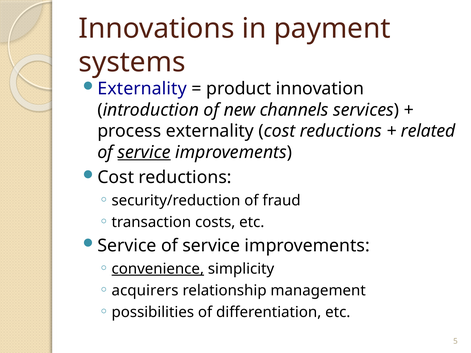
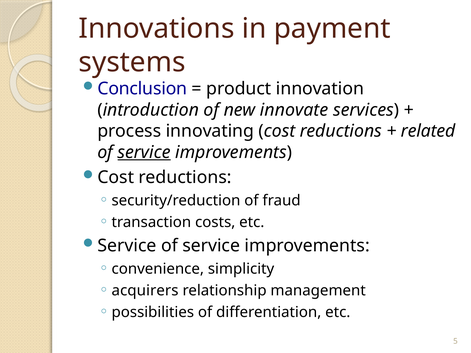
Externality: Externality -> Conclusion (142, 89)
channels: channels -> innovate (294, 110)
process externality: externality -> innovating (210, 131)
convenience underline: present -> none (158, 269)
